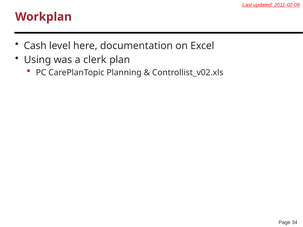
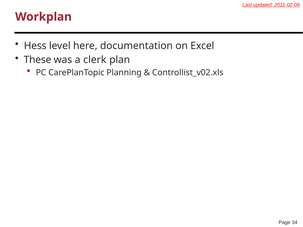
Cash: Cash -> Hess (35, 46)
Using: Using -> These (38, 60)
